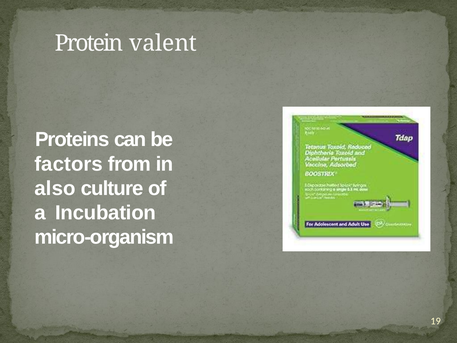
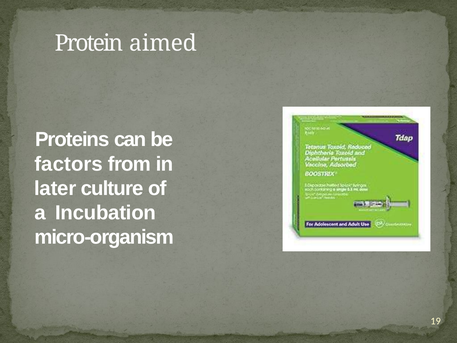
valent: valent -> aimed (163, 43)
also: also -> later (55, 188)
